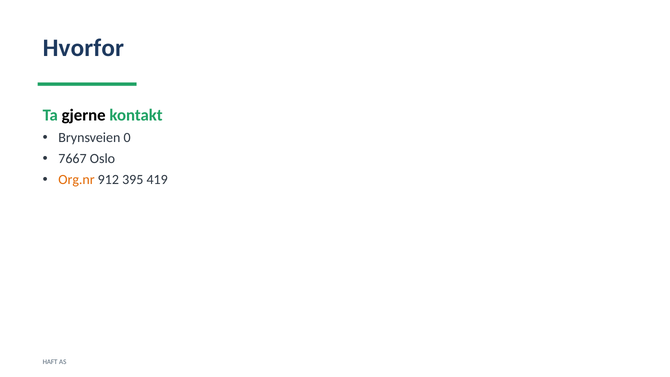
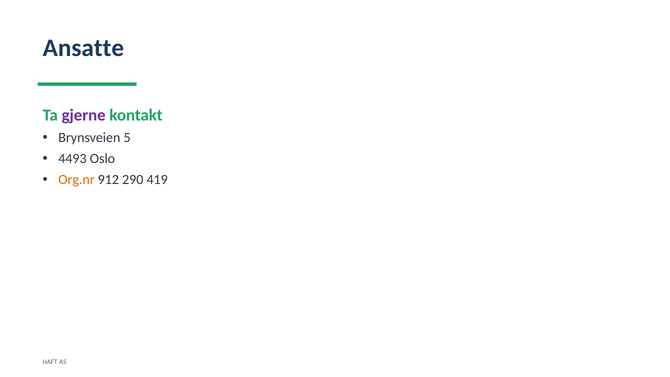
Hvorfor: Hvorfor -> Ansatte (83, 48)
gjerne colour: black -> purple (84, 115)
0: 0 -> 5 (127, 138)
7667: 7667 -> 4493 (72, 159)
395: 395 -> 290 (133, 180)
